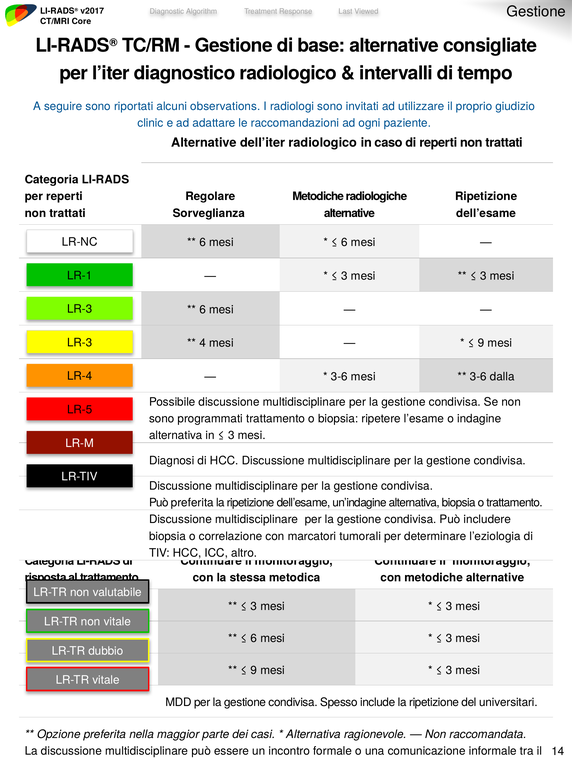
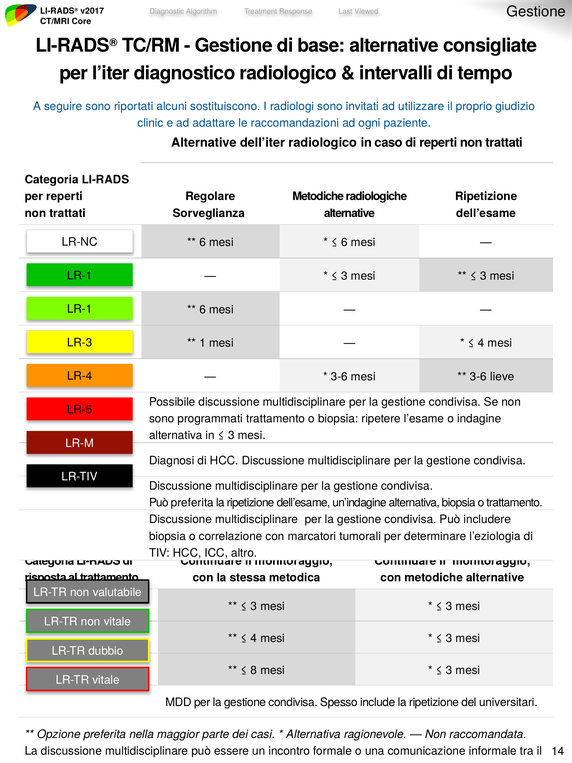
observations: observations -> sostituiscono (225, 106)
LR-3: LR-3 -> LR-1 (80, 309)
4: 4 -> 1 (203, 343)
9: 9 -> 4 (481, 343)
dalla: dalla -> lieve (502, 377)
6: 6 -> 4 (254, 638)
9: 9 -> 8 (254, 670)
